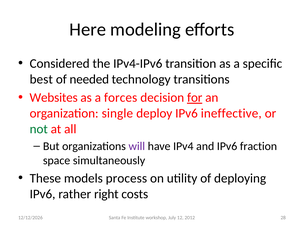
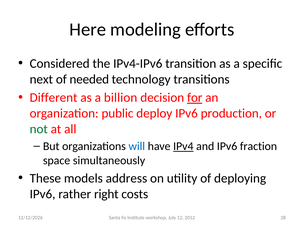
best: best -> next (41, 79)
Websites: Websites -> Different (54, 98)
forces: forces -> billion (121, 98)
single: single -> public (117, 113)
ineffective: ineffective -> production (231, 113)
will colour: purple -> blue (137, 146)
IPv4 underline: none -> present (183, 146)
process: process -> address (126, 178)
